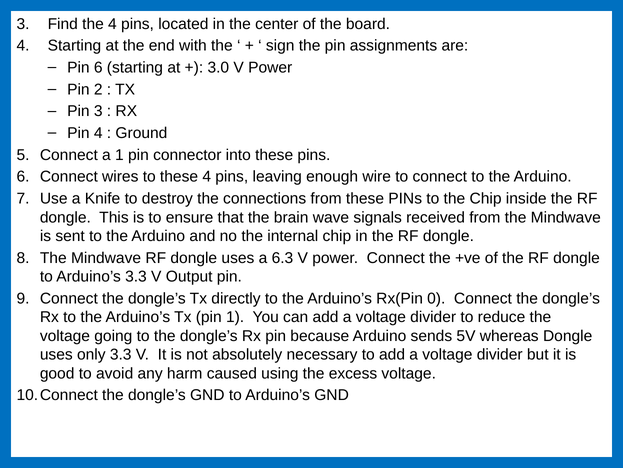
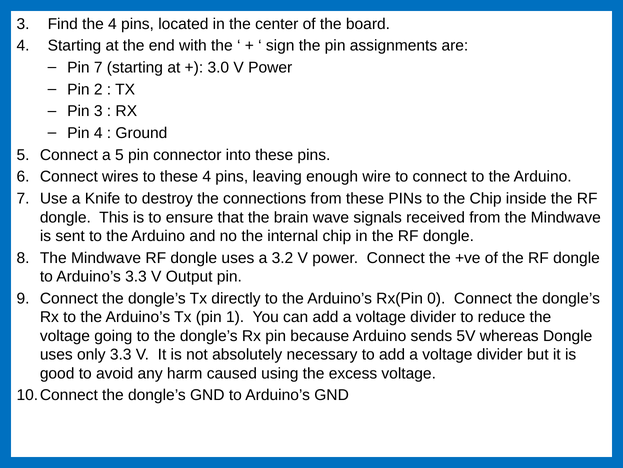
Pin 6: 6 -> 7 (98, 68)
a 1: 1 -> 5 (119, 155)
6.3: 6.3 -> 3.2 (282, 258)
